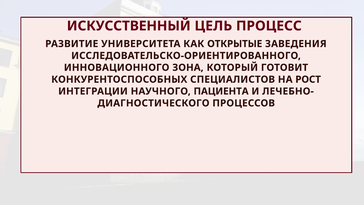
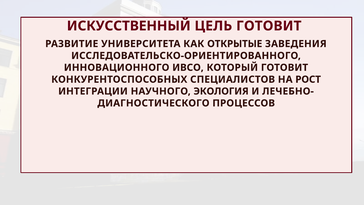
ЦЕЛЬ ПРОЦЕСС: ПРОЦЕСС -> ГОТОВИТ (269, 26)
ЗОНА: ЗОНА -> ИВСО (188, 67)
ПАЦИЕНТА: ПАЦИЕНТА -> ЭКОЛОГИЯ (221, 91)
